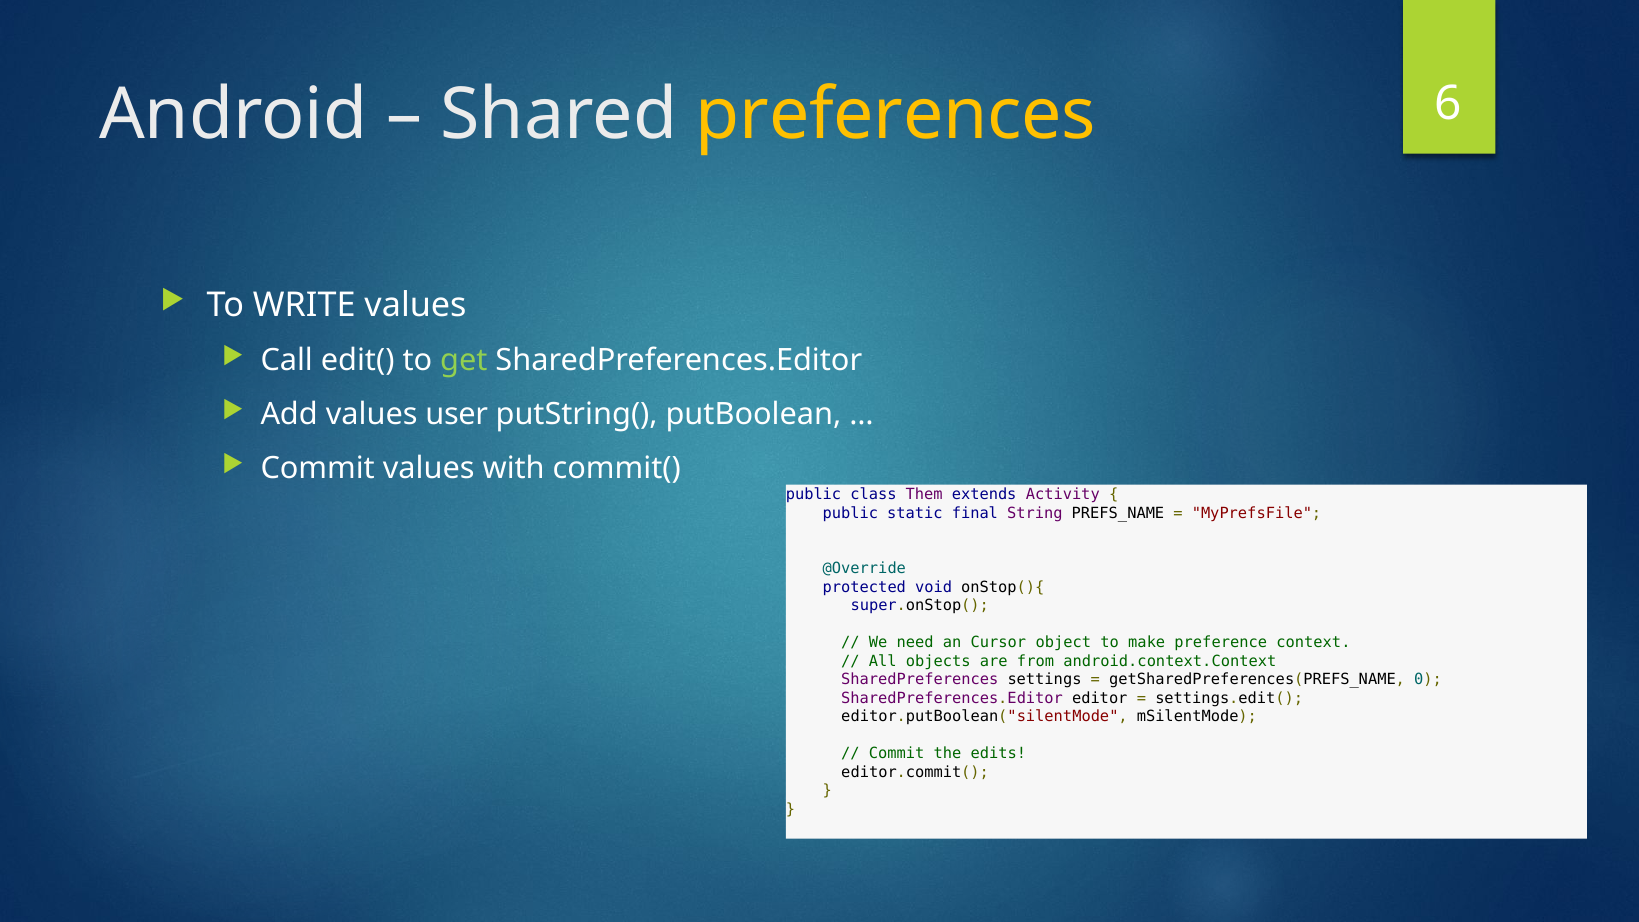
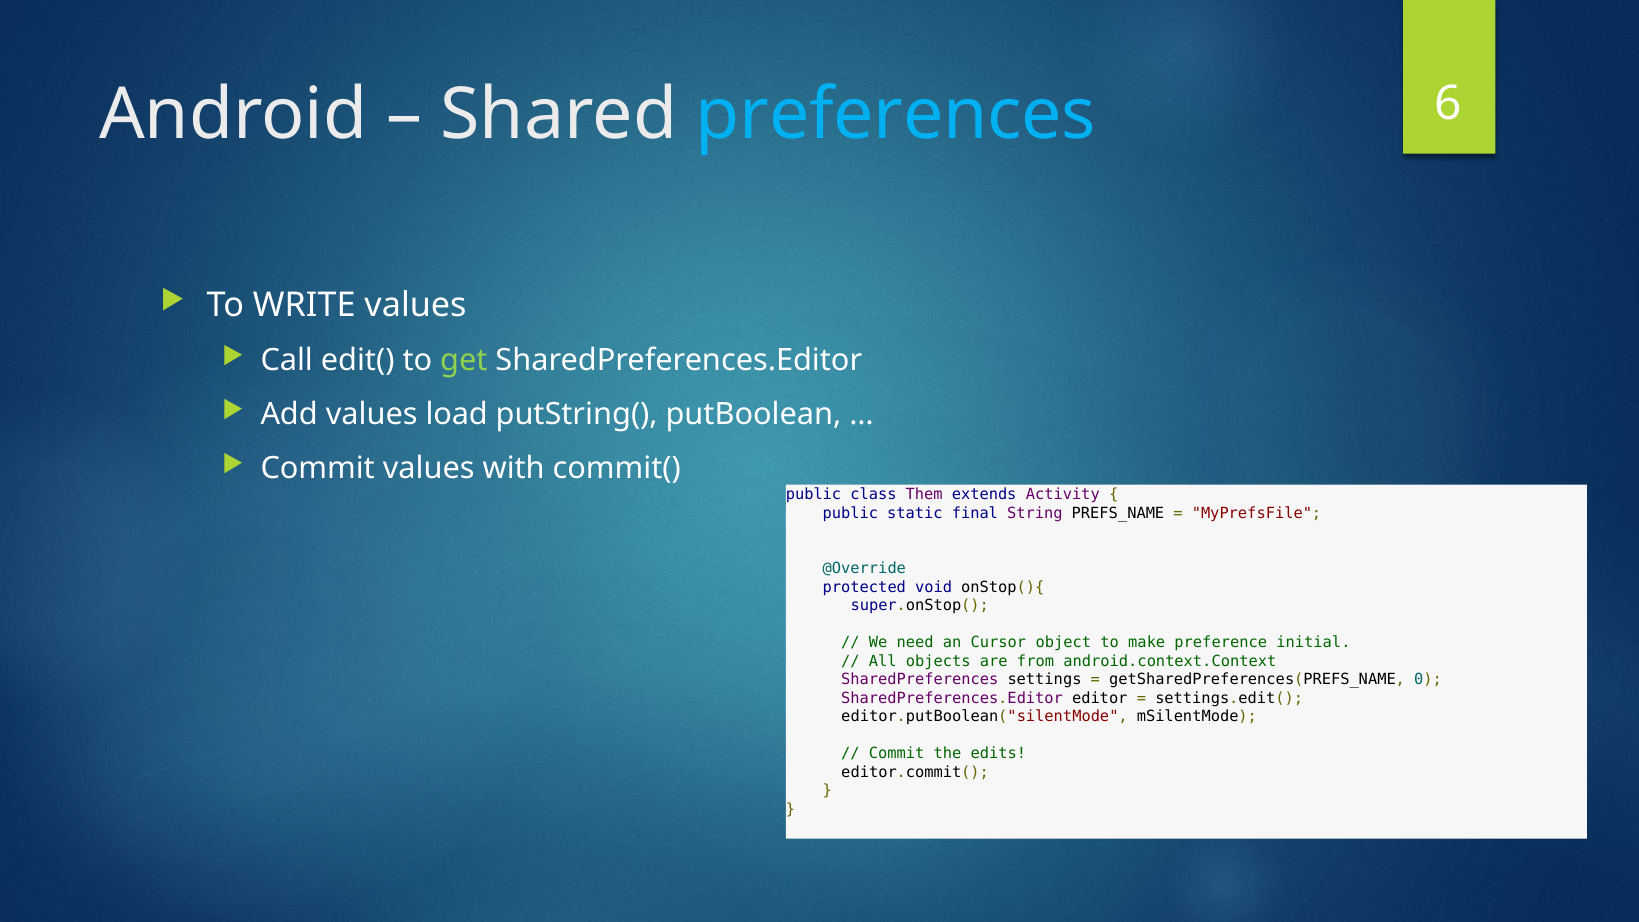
preferences colour: yellow -> light blue (896, 115)
user: user -> load (457, 415)
context: context -> initial (1313, 643)
